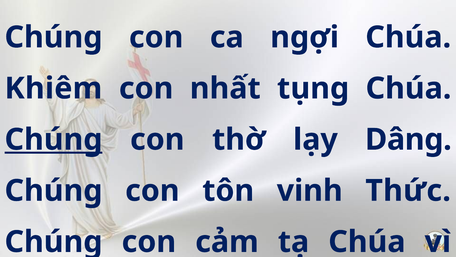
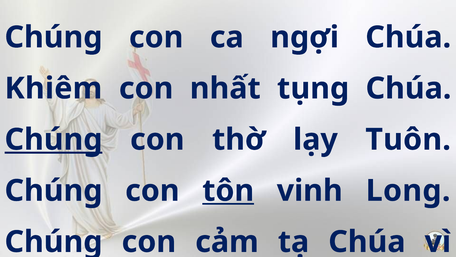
Dâng: Dâng -> Tuôn (408, 139)
tôn underline: none -> present (228, 190)
Thức: Thức -> Long (408, 190)
